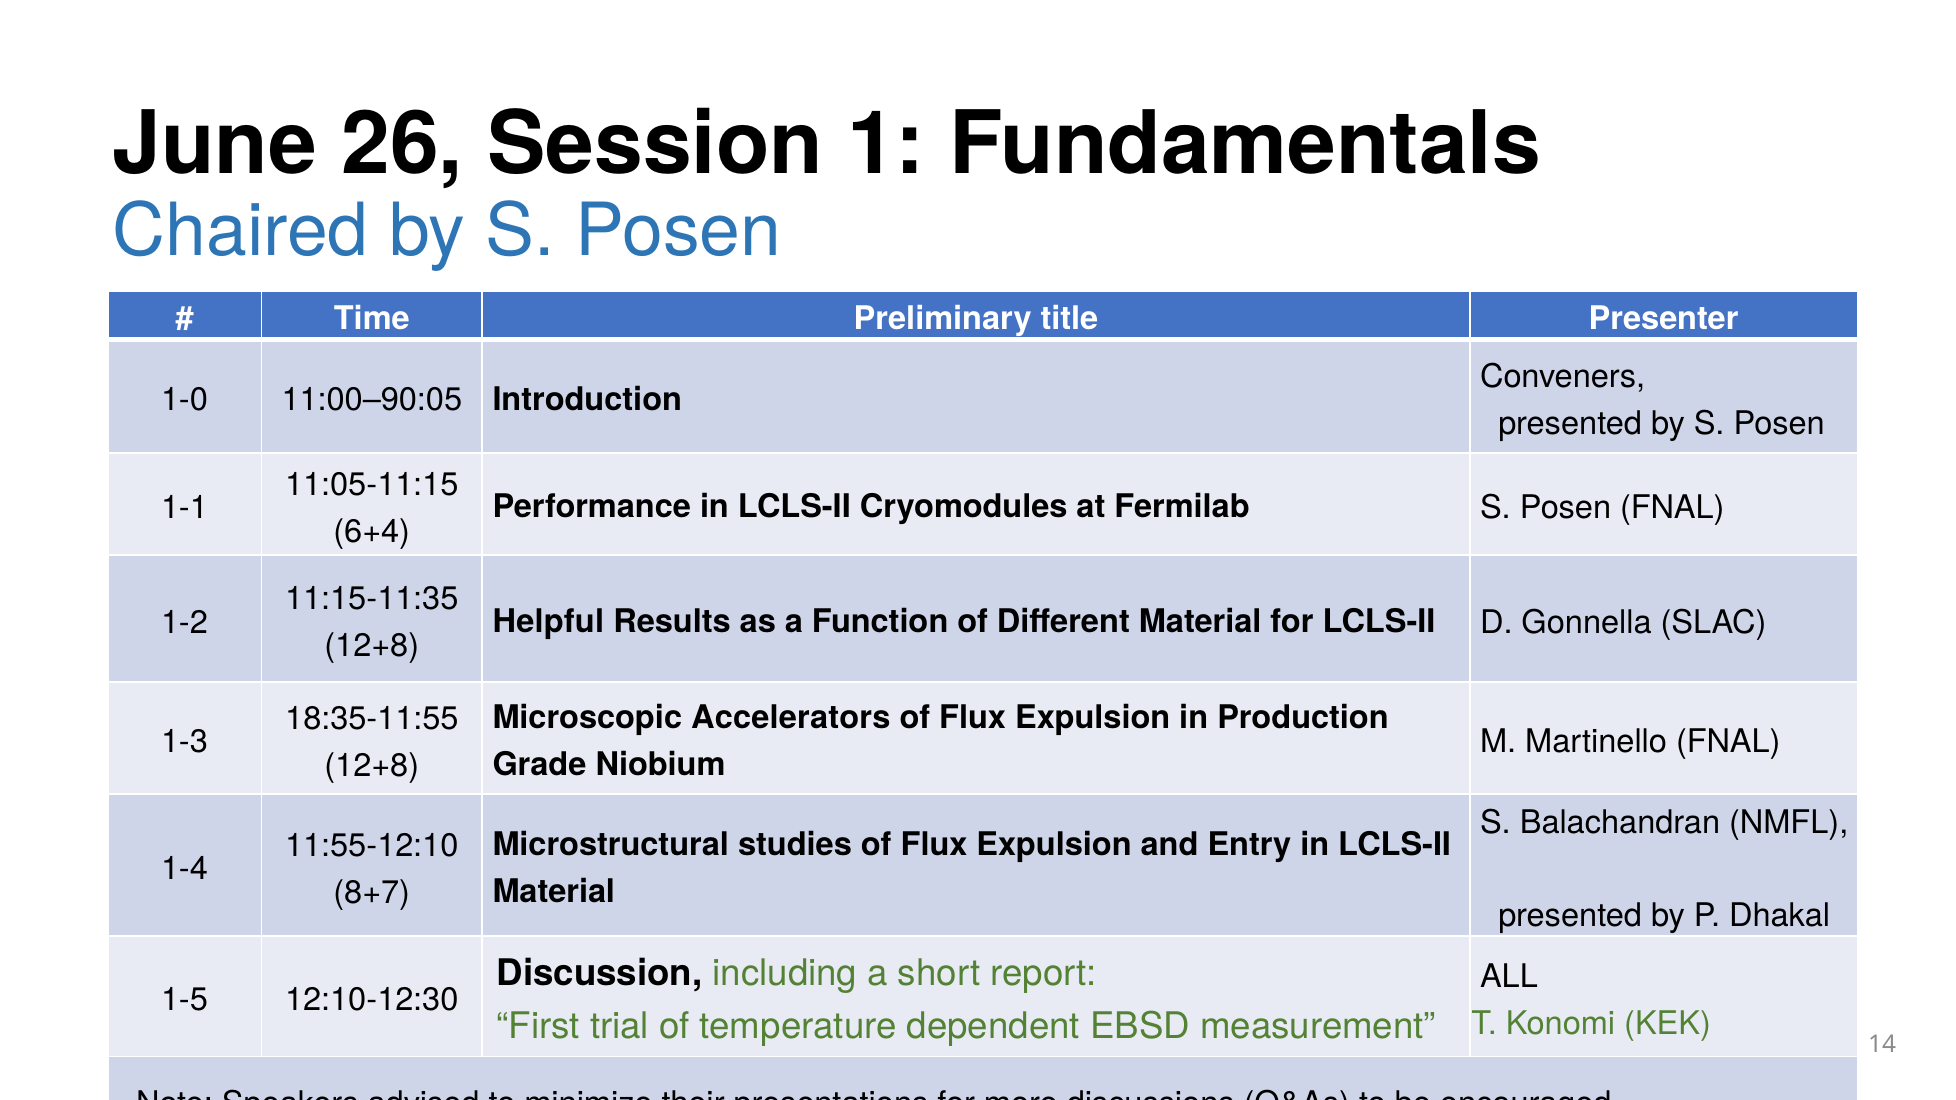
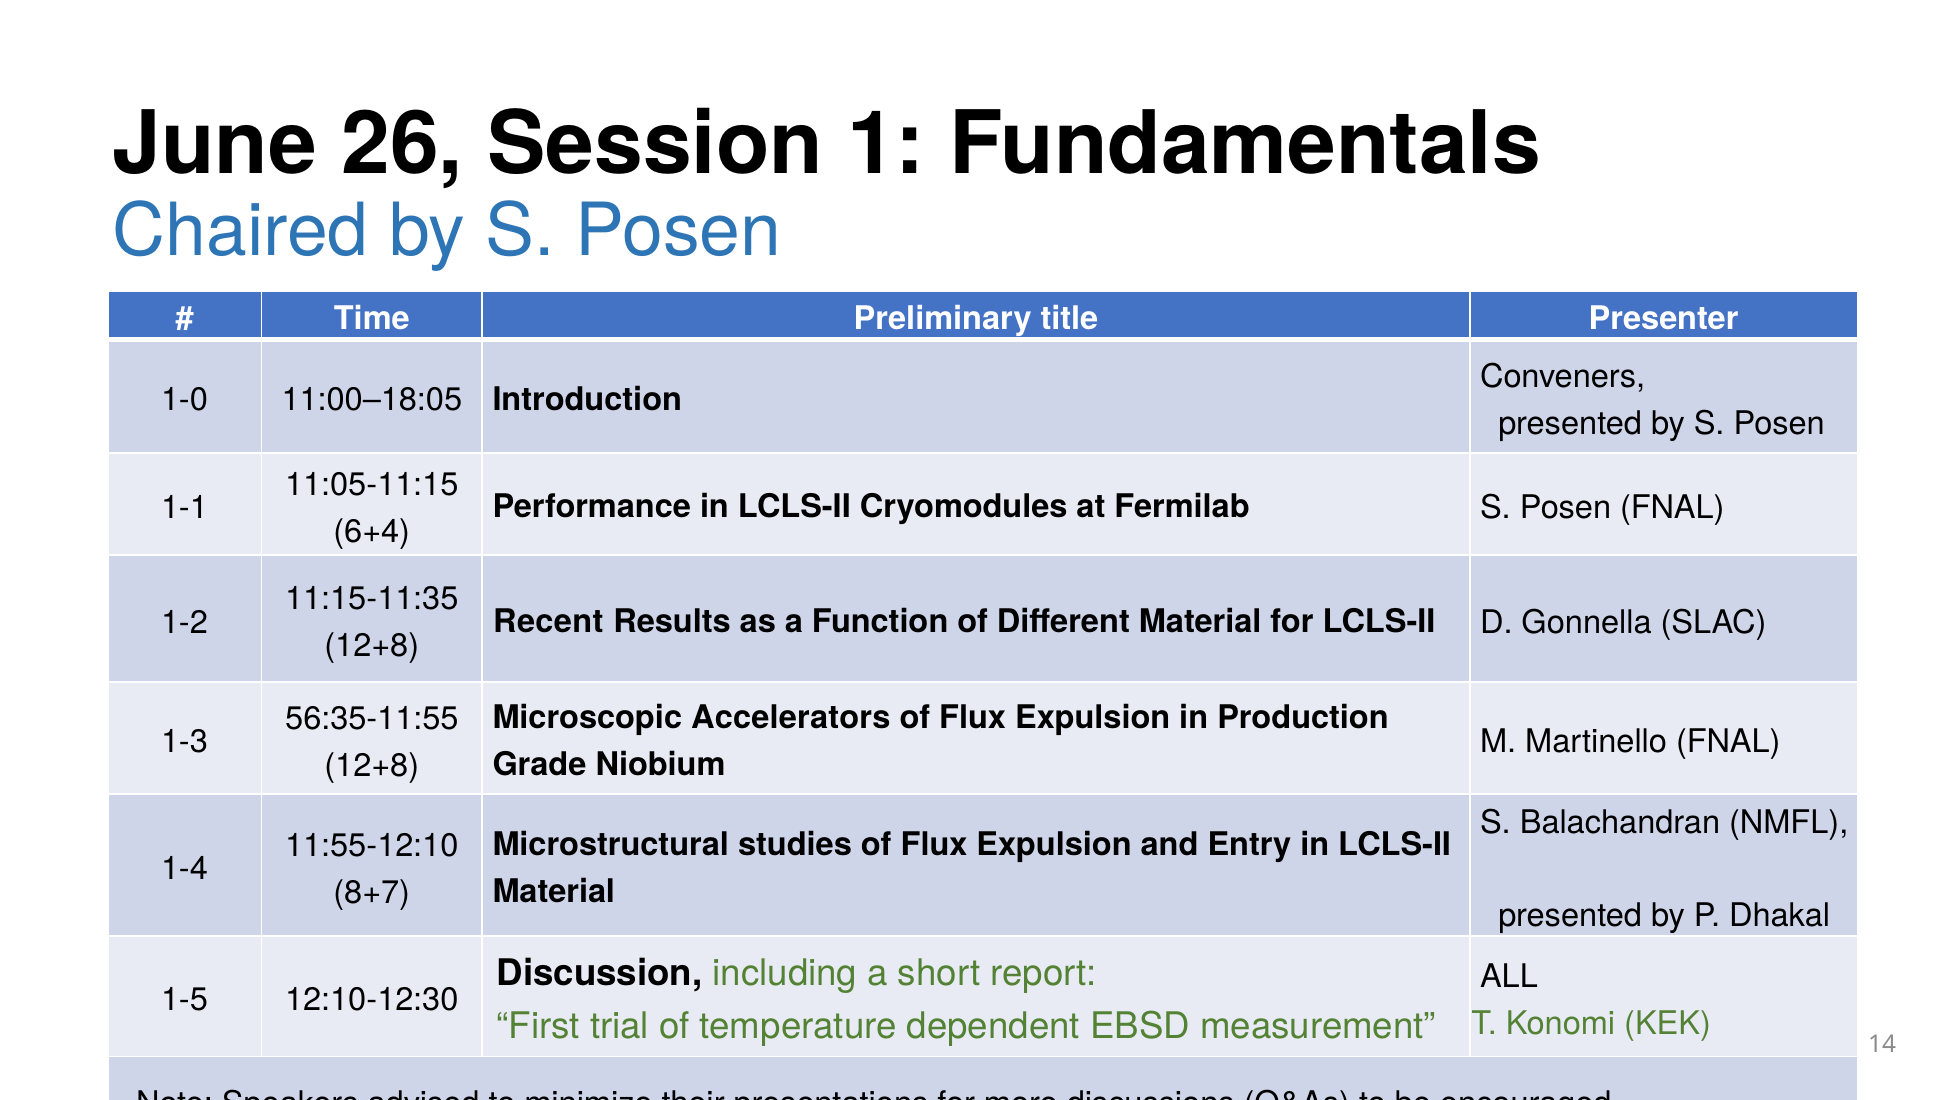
11:00–90:05: 11:00–90:05 -> 11:00–18:05 (372, 400)
Helpful: Helpful -> Recent (548, 622)
18:35-11:55: 18:35-11:55 -> 56:35-11:55 (372, 719)
